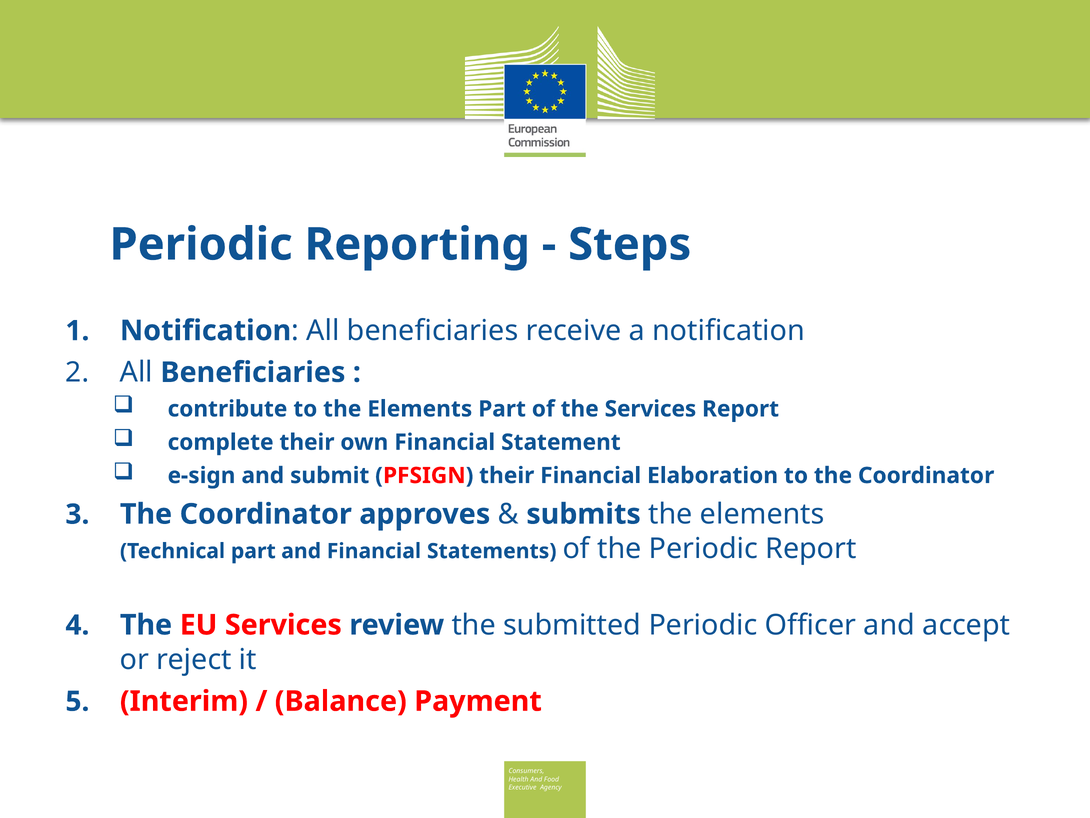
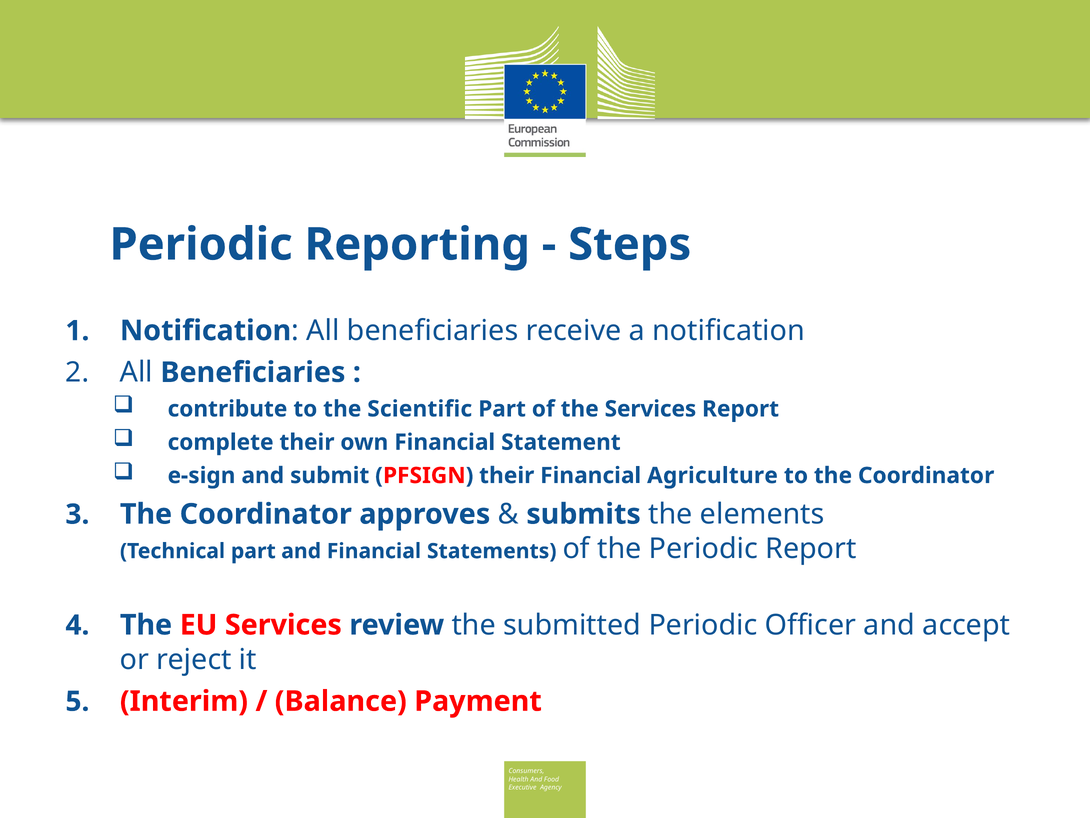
to the Elements: Elements -> Scientific (420, 409)
Elaboration: Elaboration -> Agriculture (712, 475)
